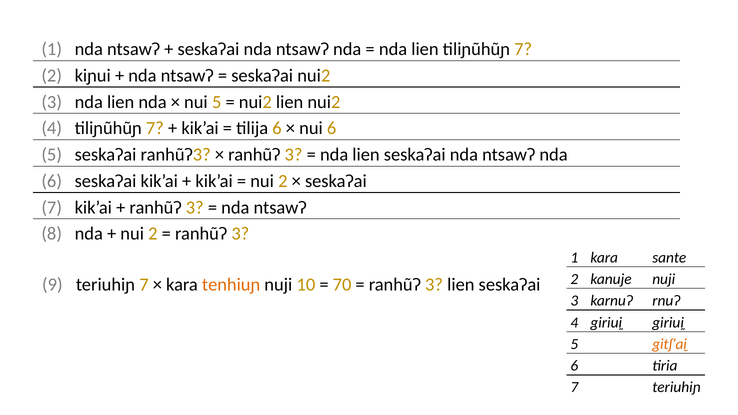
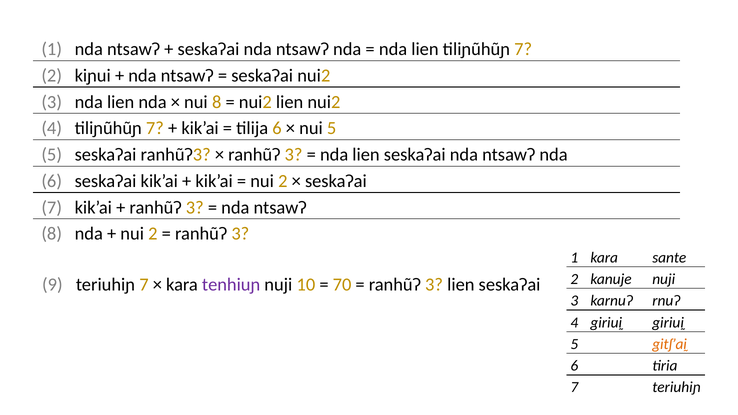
nui 5: 5 -> 8 (217, 102)
nui 6: 6 -> 5 (332, 128)
tenhiuɲ colour: orange -> purple (231, 285)
